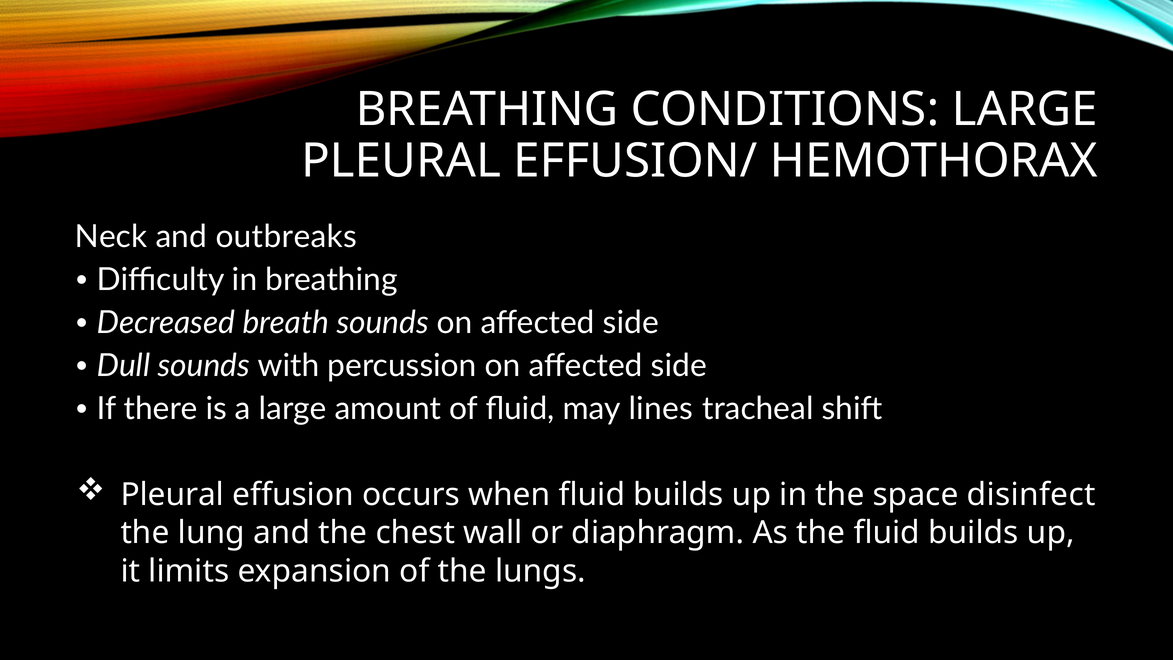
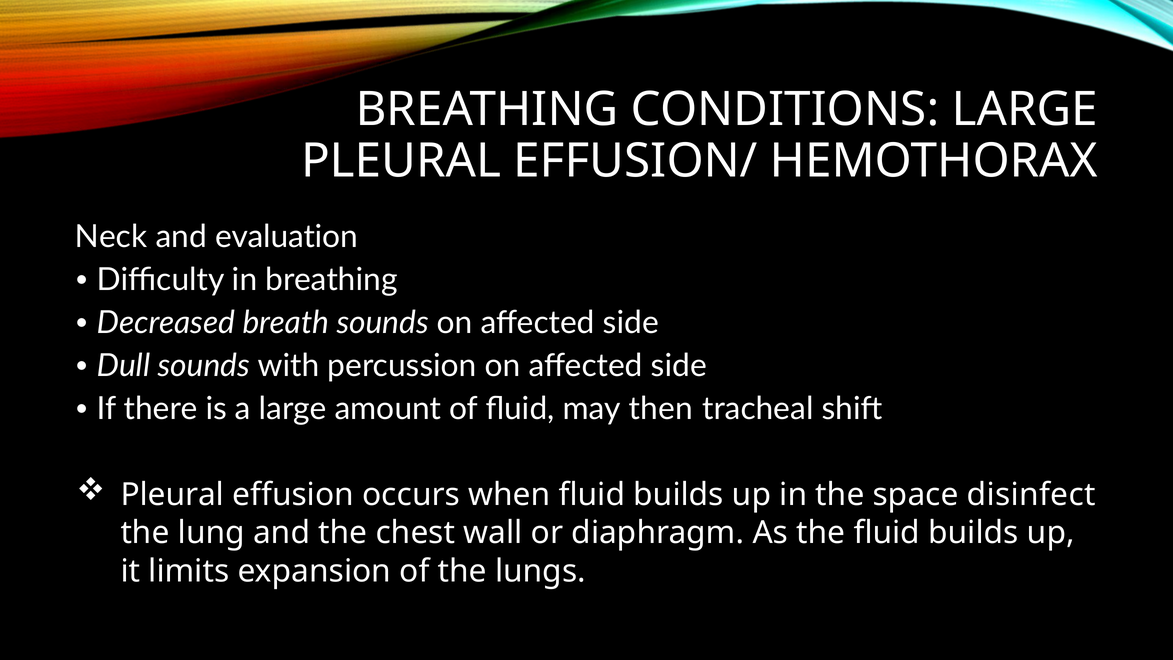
outbreaks: outbreaks -> evaluation (286, 237)
lines: lines -> then (661, 409)
